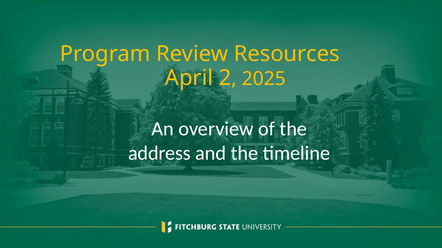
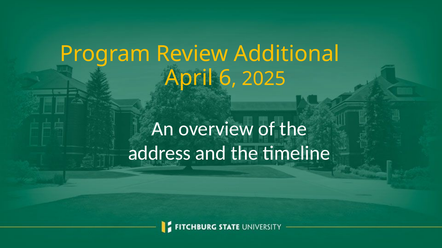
Resources: Resources -> Additional (287, 54)
2: 2 -> 6 (225, 78)
